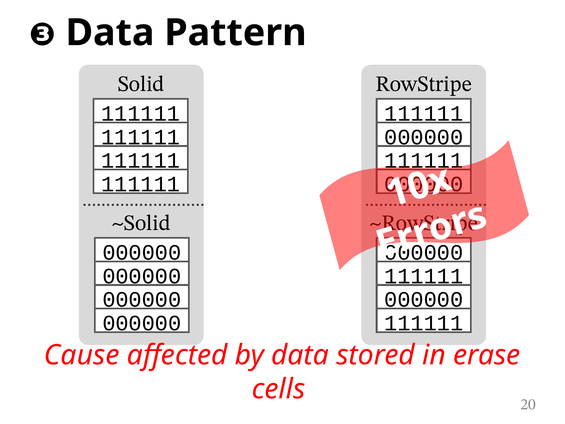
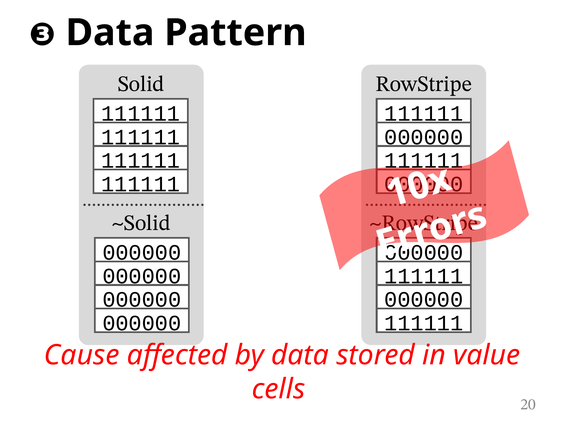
erase: erase -> value (487, 355)
